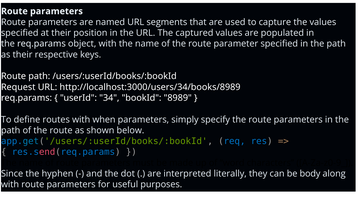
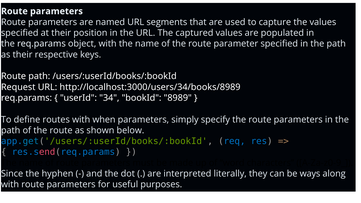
body: body -> ways (310, 174)
